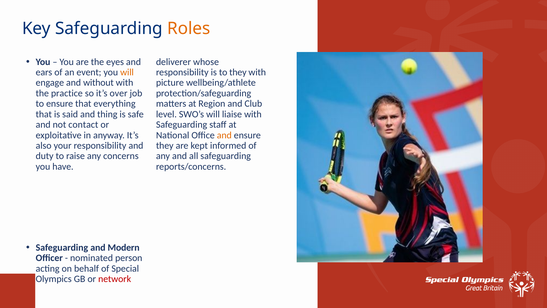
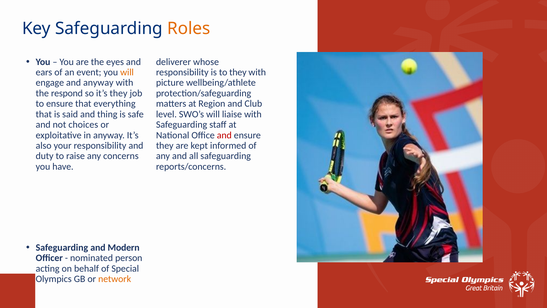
and without: without -> anyway (98, 83)
practice: practice -> respond (67, 93)
it’s over: over -> they (119, 93)
contact: contact -> choices (83, 125)
and colour: orange -> red (224, 135)
network colour: red -> orange (115, 279)
